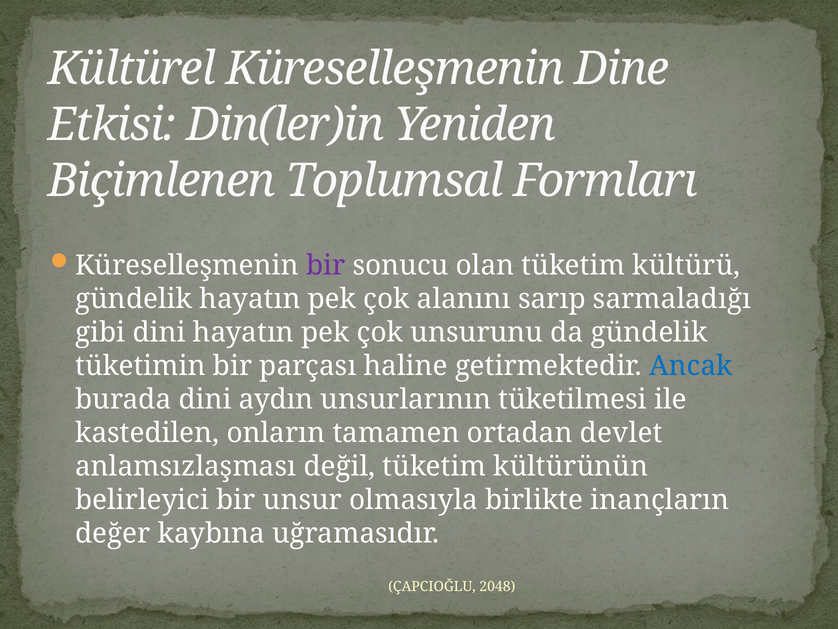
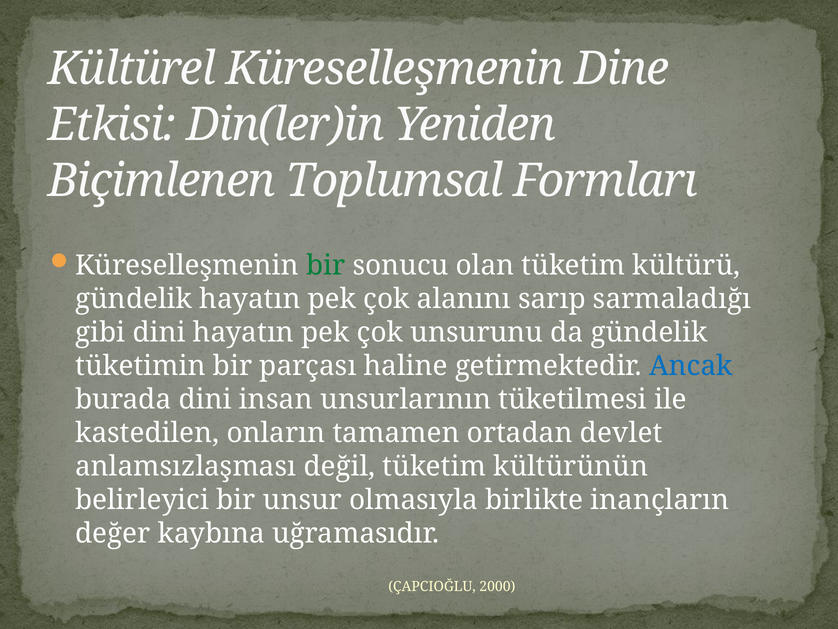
bir colour: purple -> green (326, 265)
aydın: aydın -> insan (276, 399)
2048: 2048 -> 2000 (497, 586)
